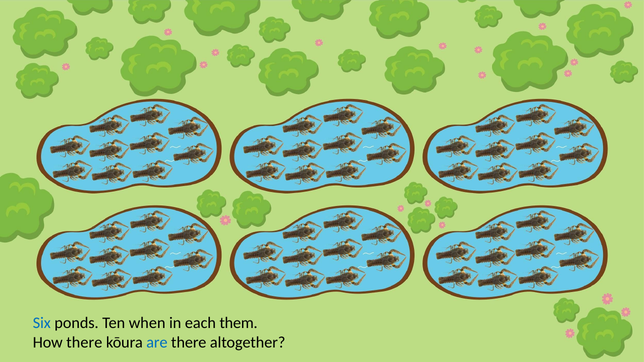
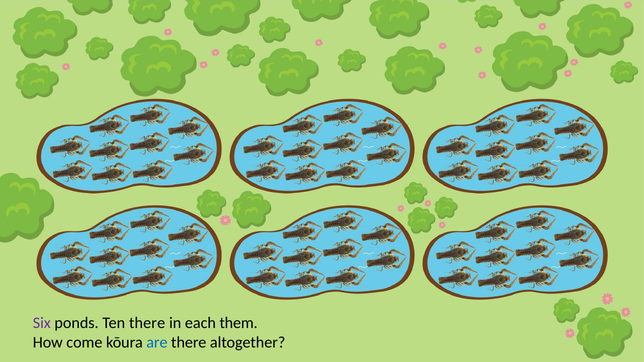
Six colour: blue -> purple (42, 323)
Ten when: when -> there (147, 323)
How there: there -> come (84, 343)
